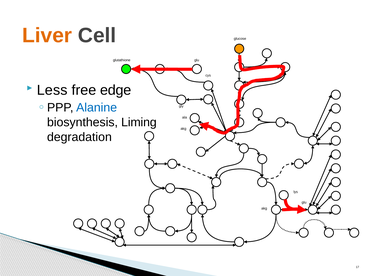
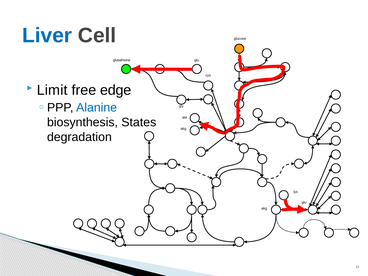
Liver colour: orange -> blue (47, 36)
Less: Less -> Limit (52, 90)
Liming: Liming -> States (139, 122)
